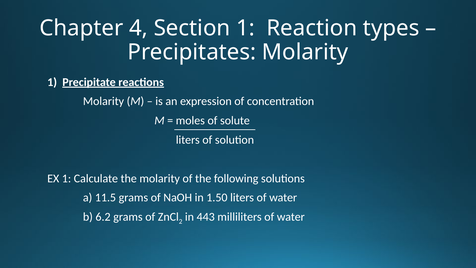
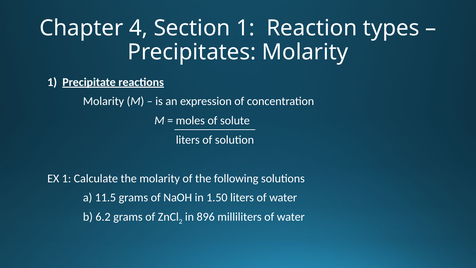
443: 443 -> 896 (206, 217)
